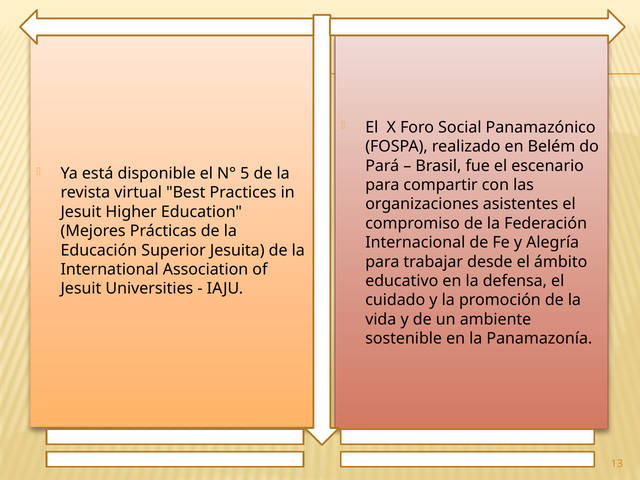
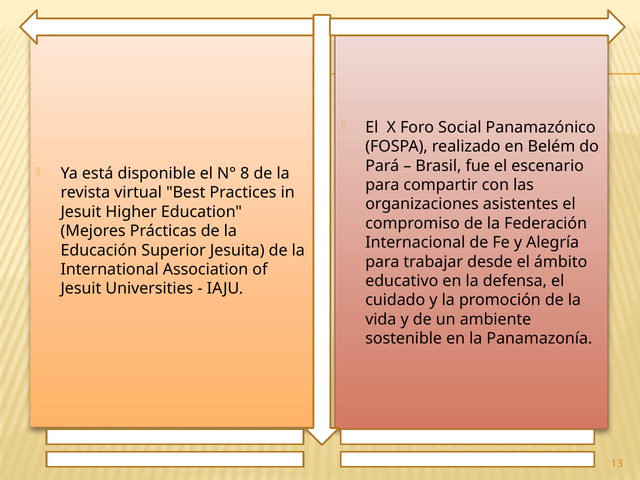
5: 5 -> 8 (245, 173)
